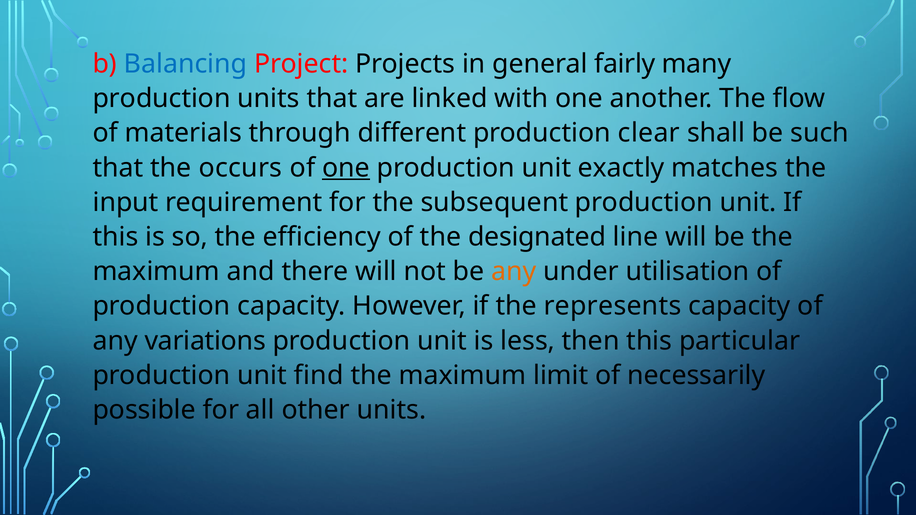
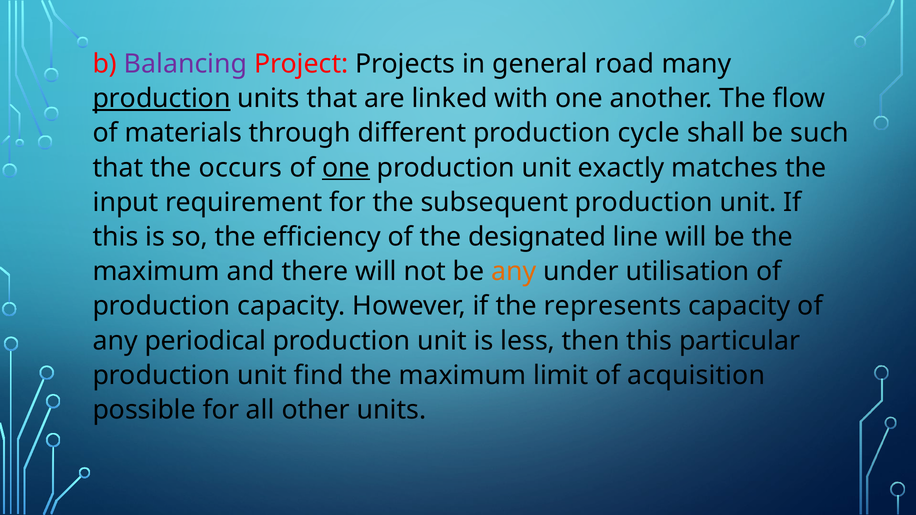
Balancing colour: blue -> purple (186, 64)
fairly: fairly -> road (624, 64)
production underline: none -> present (162, 99)
clear: clear -> cycle (649, 133)
variations: variations -> periodical (205, 341)
necessarily: necessarily -> acquisition (696, 376)
